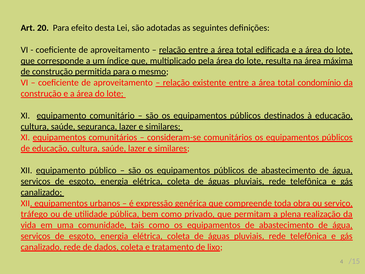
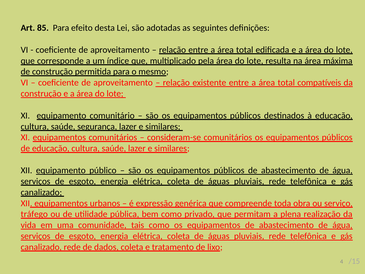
20: 20 -> 85 (43, 28)
condomínio: condomínio -> compatíveis (319, 83)
